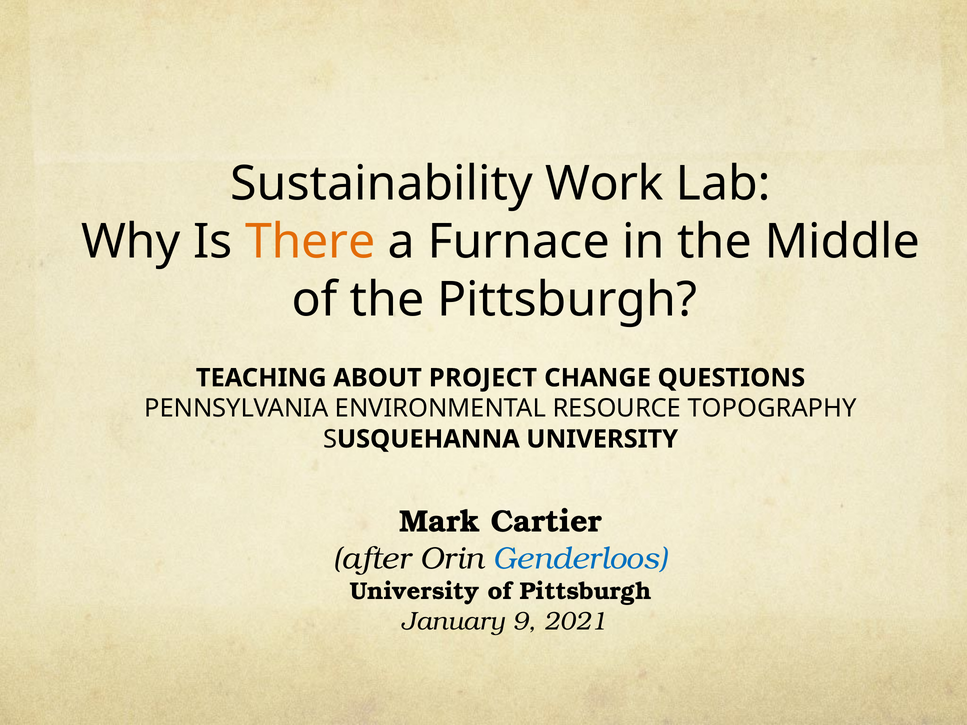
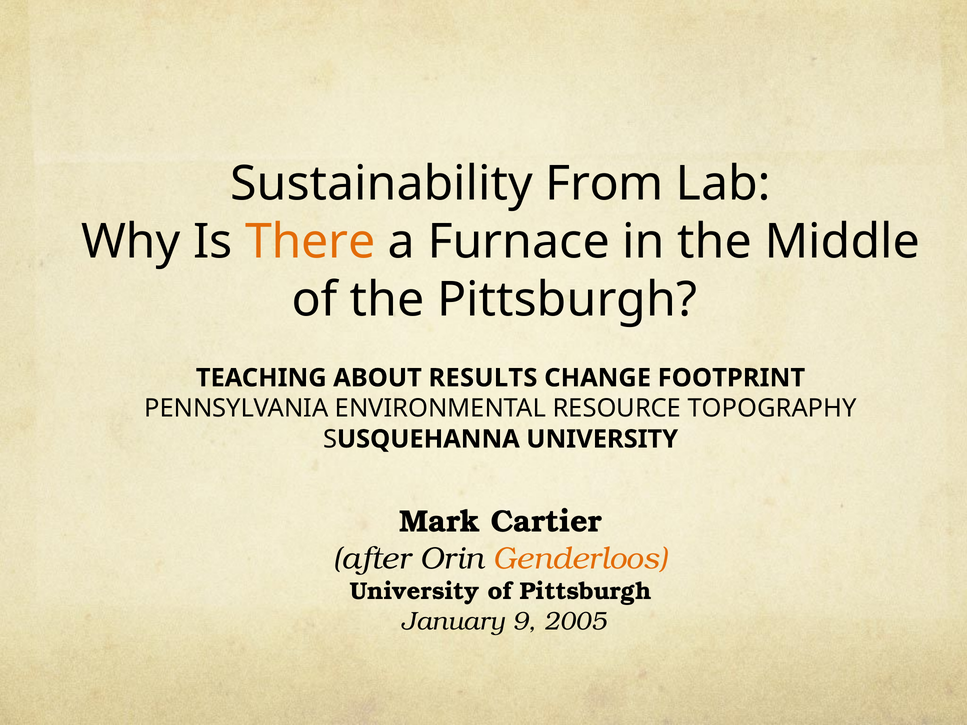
Work: Work -> From (604, 184)
PROJECT: PROJECT -> RESULTS (483, 378)
QUESTIONS: QUESTIONS -> FOOTPRINT (731, 378)
Genderloos colour: blue -> orange (580, 559)
2021: 2021 -> 2005 (575, 621)
